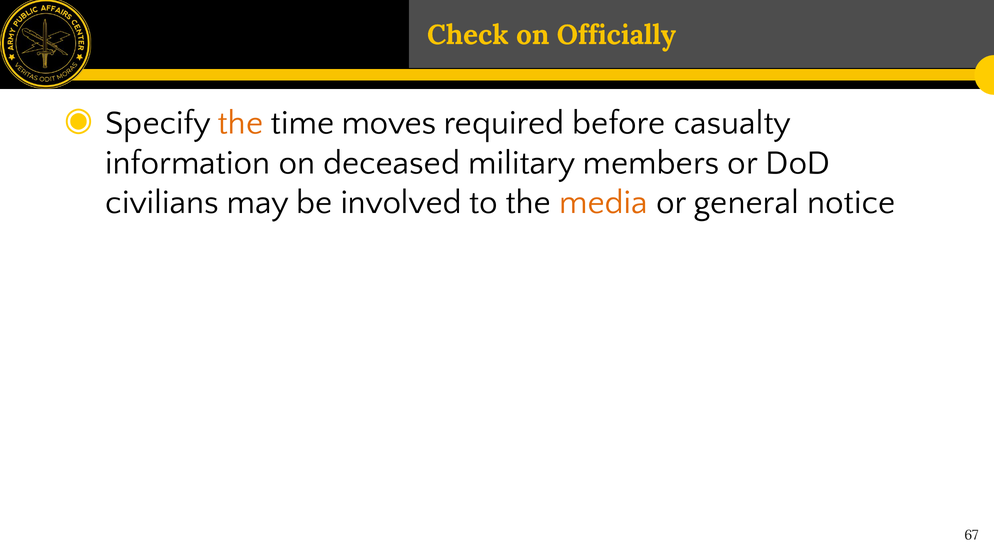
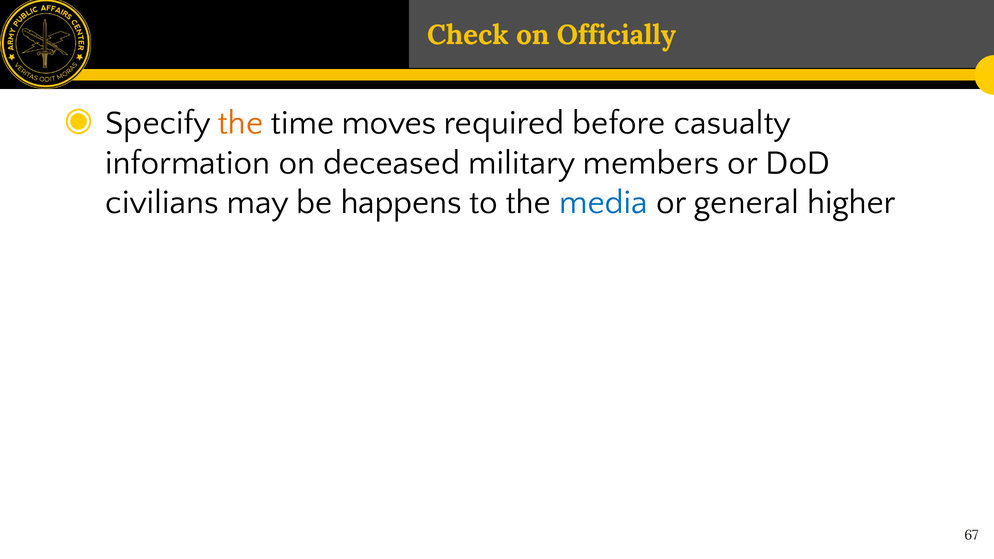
involved: involved -> happens (401, 203)
media colour: orange -> blue (604, 203)
notice: notice -> higher (851, 203)
